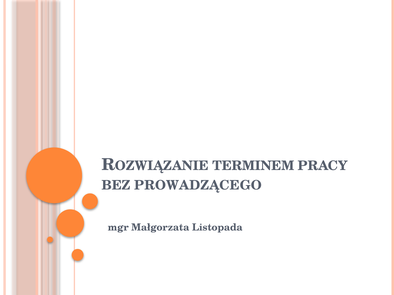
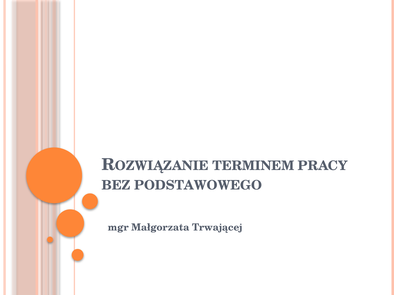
PROWADZĄCEGO: PROWADZĄCEGO -> PODSTAWOWEGO (198, 186)
Listopada: Listopada -> Trwającej (217, 228)
